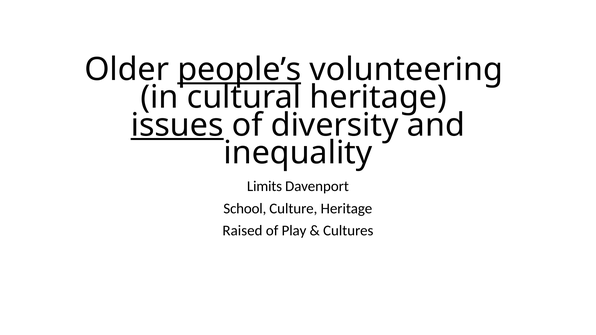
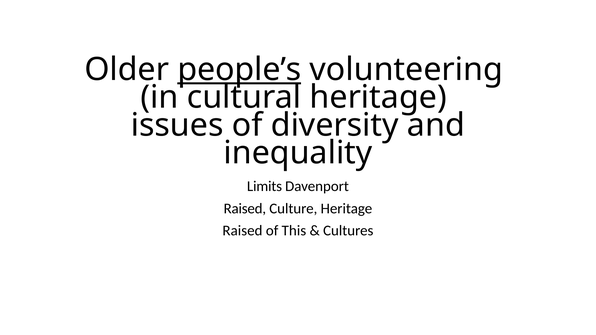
issues underline: present -> none (177, 125)
School: School -> Raised (245, 209)
Play: Play -> This (294, 231)
